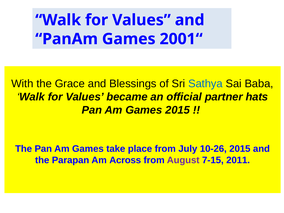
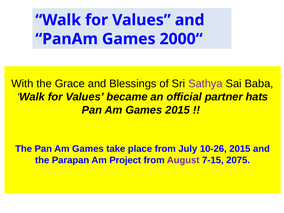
2001“: 2001“ -> 2000“ (181, 39)
Sathya colour: blue -> purple (205, 84)
Across: Across -> Project (125, 160)
2011: 2011 -> 2075 (238, 160)
